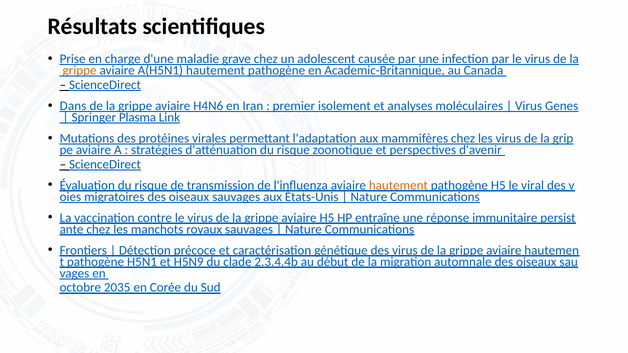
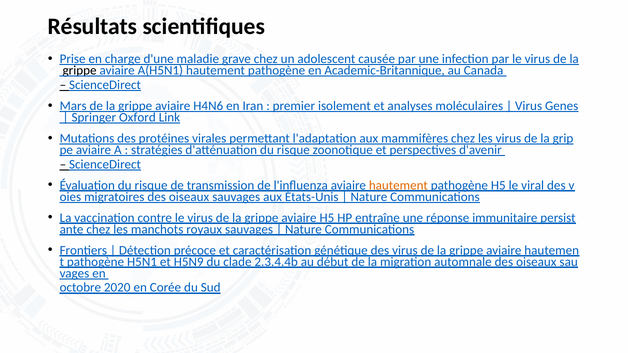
grippe colour: orange -> black (80, 71)
Dans: Dans -> Mars (73, 106)
Plasma: Plasma -> Oxford (137, 117)
2035: 2035 -> 2020 (117, 288)
